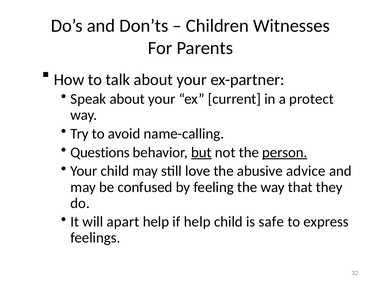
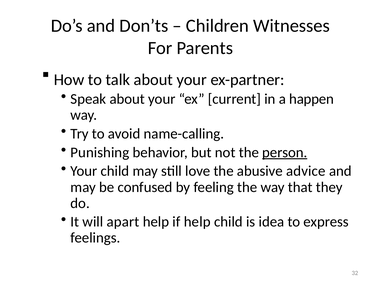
protect: protect -> happen (312, 99)
Questions: Questions -> Punishing (100, 152)
but underline: present -> none (201, 152)
safe: safe -> idea (271, 222)
